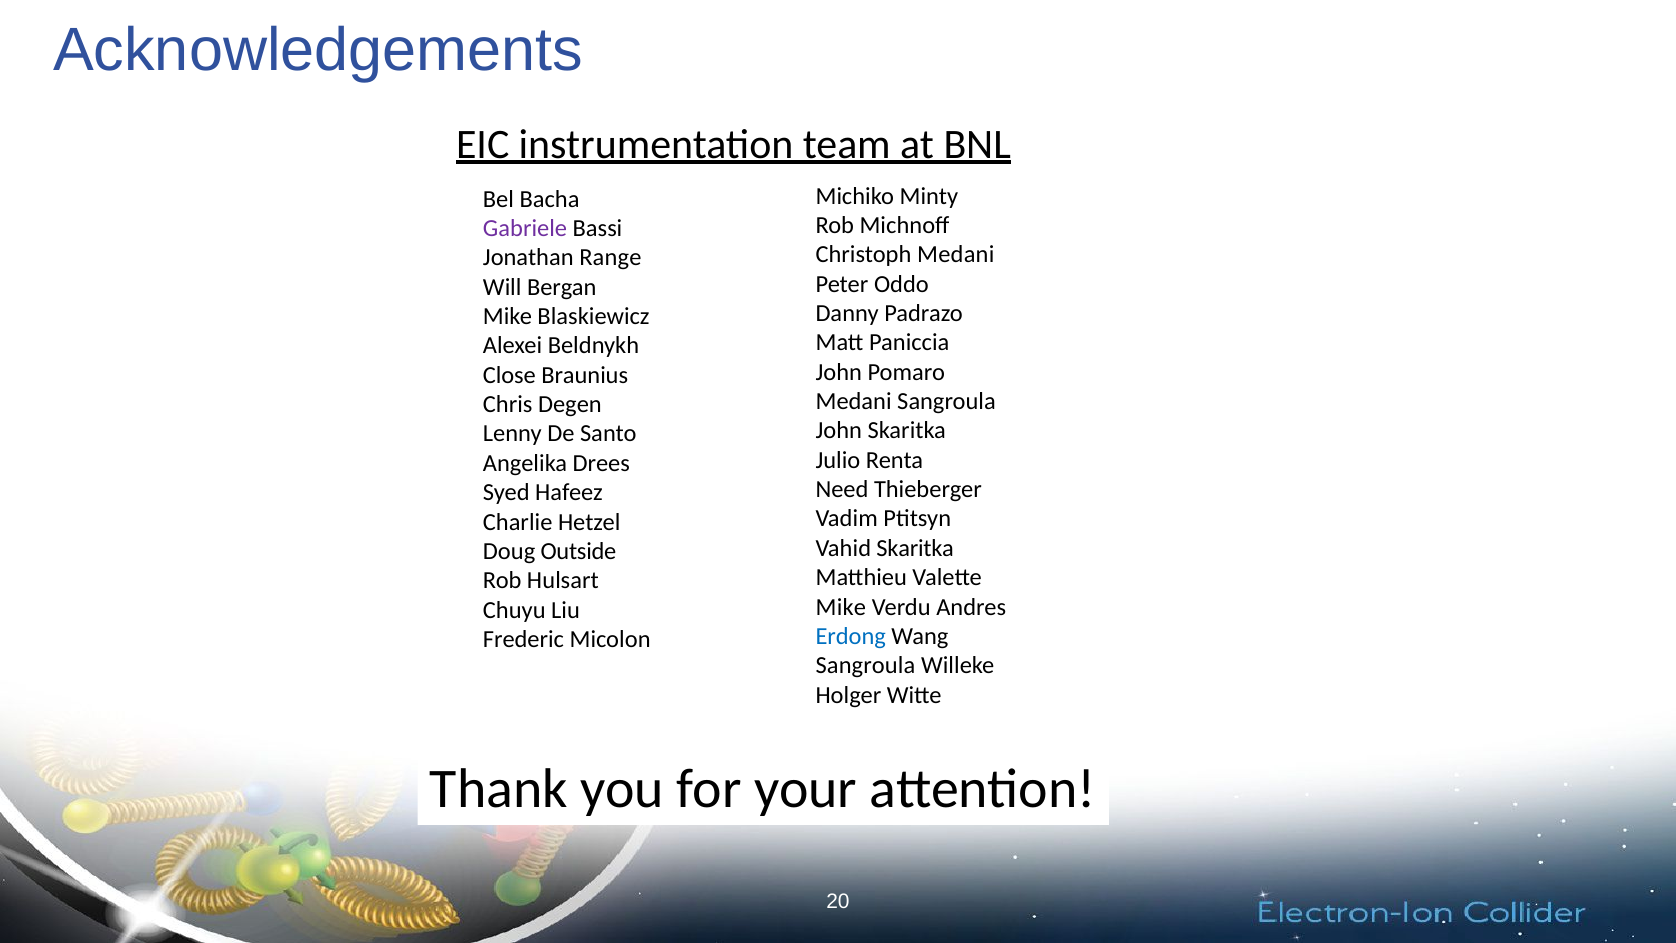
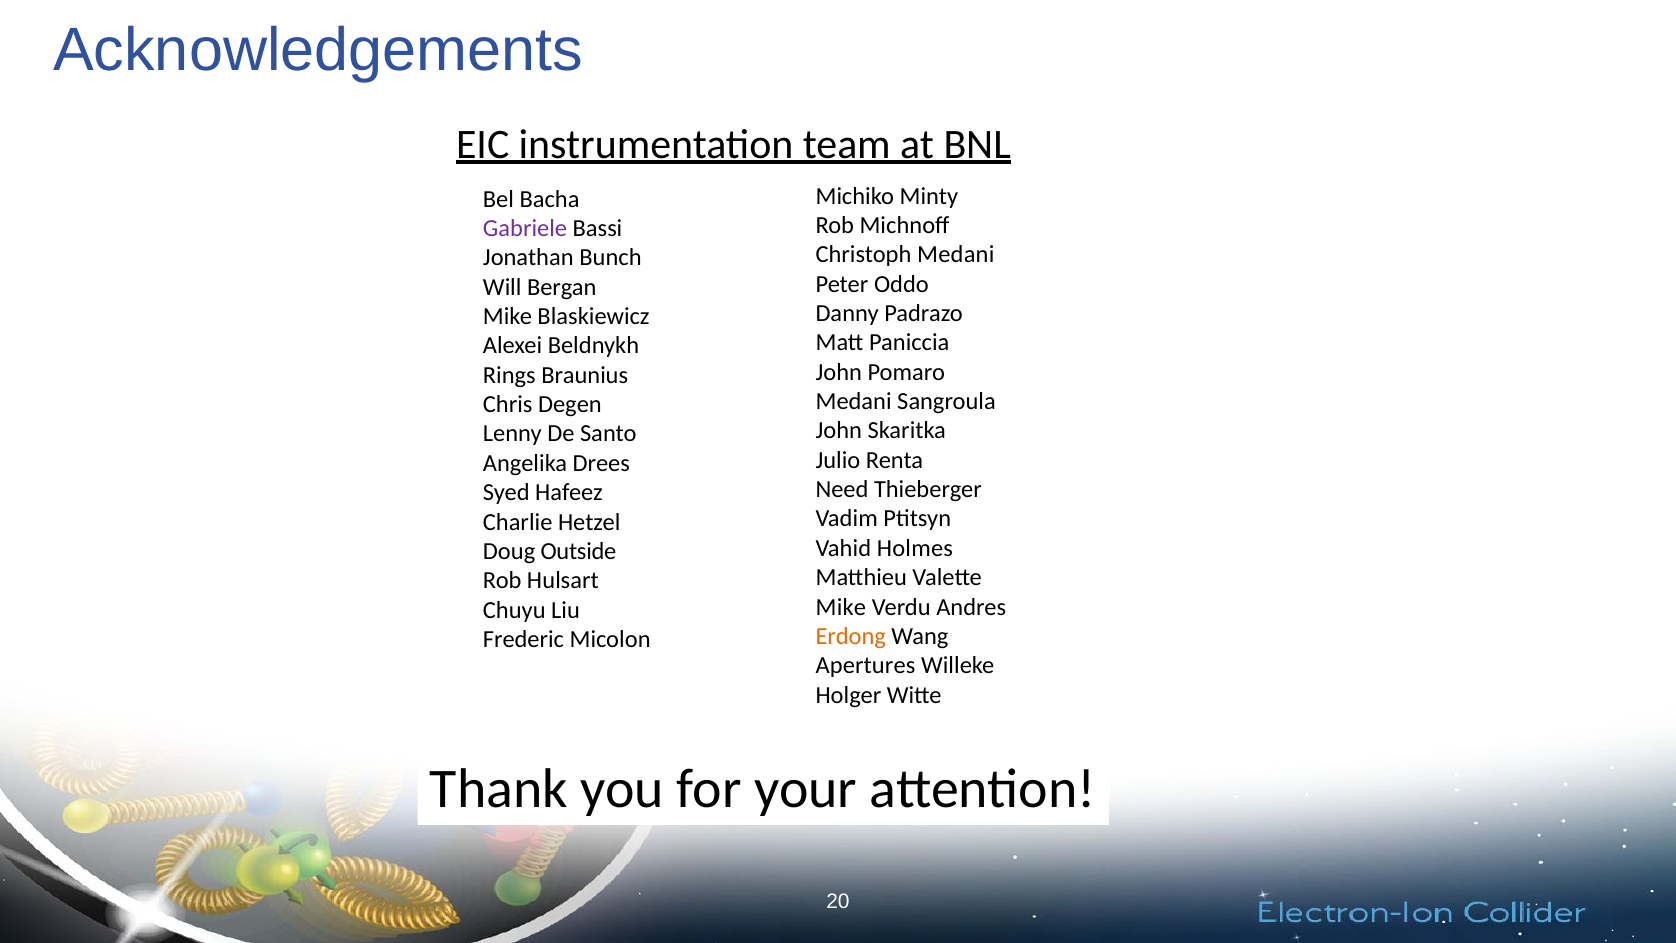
Range: Range -> Bunch (610, 258)
Close: Close -> Rings (509, 375)
Vahid Skaritka: Skaritka -> Holmes (915, 548)
Erdong colour: blue -> orange (851, 636)
Sangroula: Sangroula -> Apertures (865, 665)
